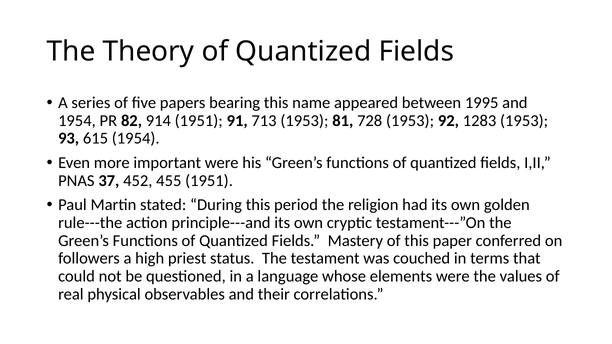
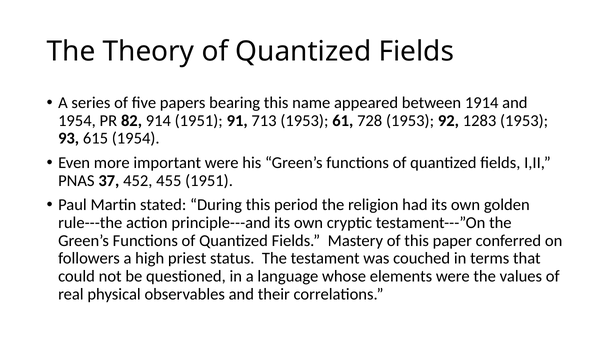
1995: 1995 -> 1914 (482, 103)
81: 81 -> 61 (343, 121)
